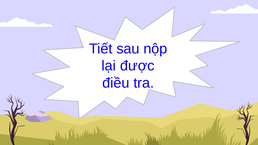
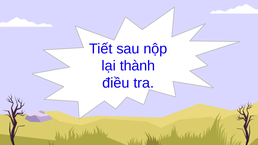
được: được -> thành (137, 66)
